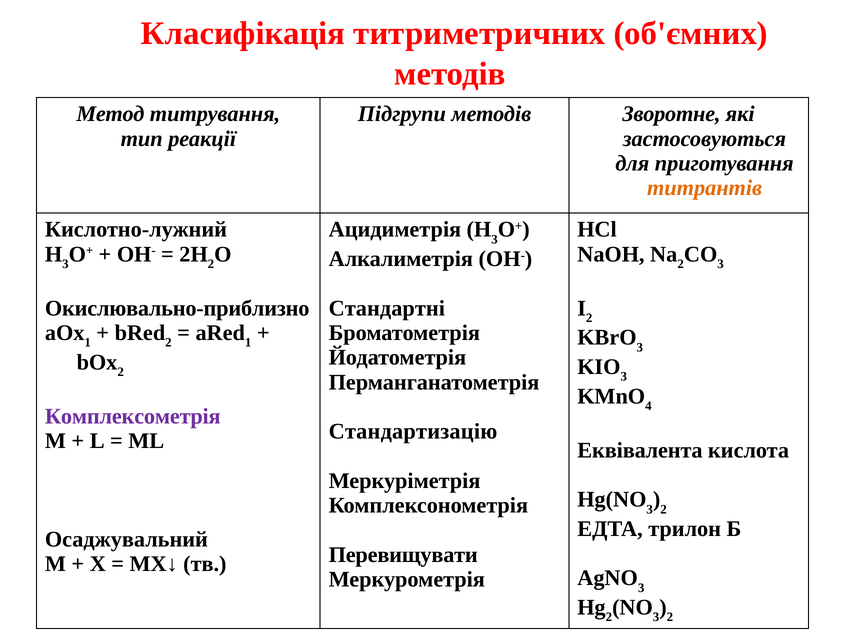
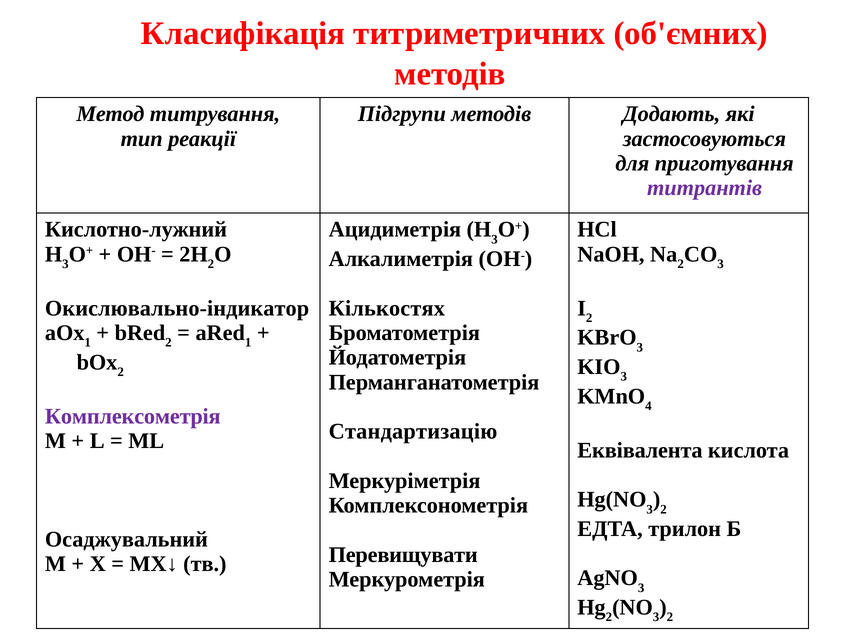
Зворотне: Зворотне -> Додають (671, 114)
титрантів colour: orange -> purple (705, 188)
Окислювально-приблизно: Окислювально-приблизно -> Окислювально-індикатор (177, 308)
Стандартні: Стандартні -> Кількостях (387, 308)
